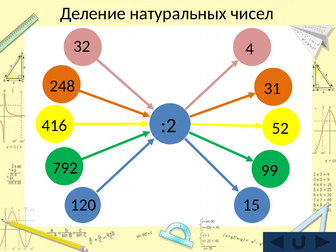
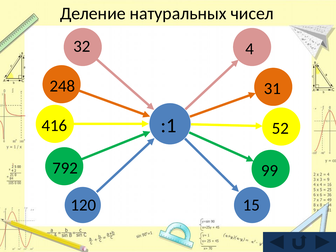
:2: :2 -> :1 (169, 126)
